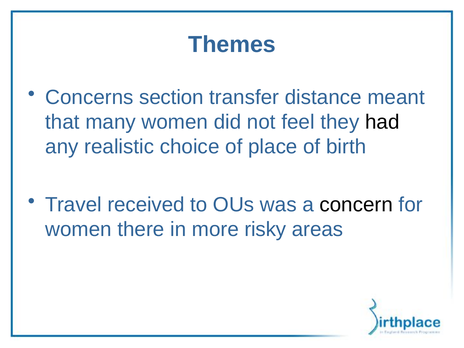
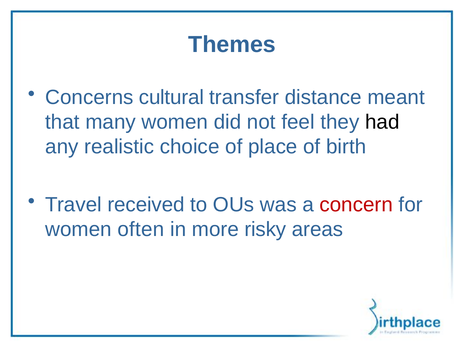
section: section -> cultural (171, 97)
concern colour: black -> red (356, 205)
there: there -> often (141, 229)
